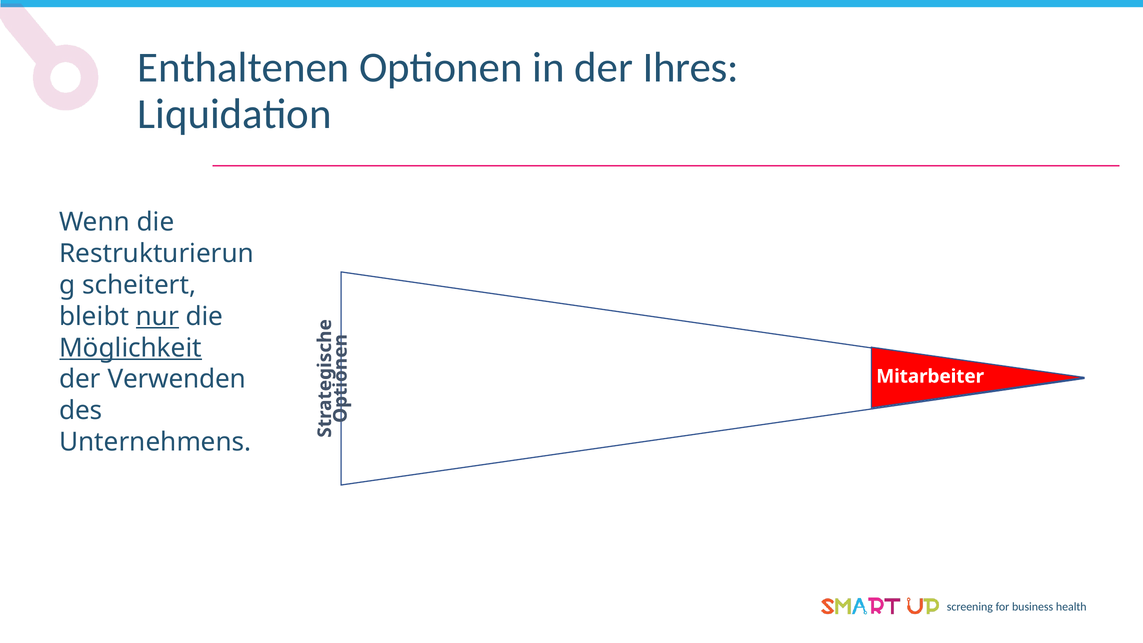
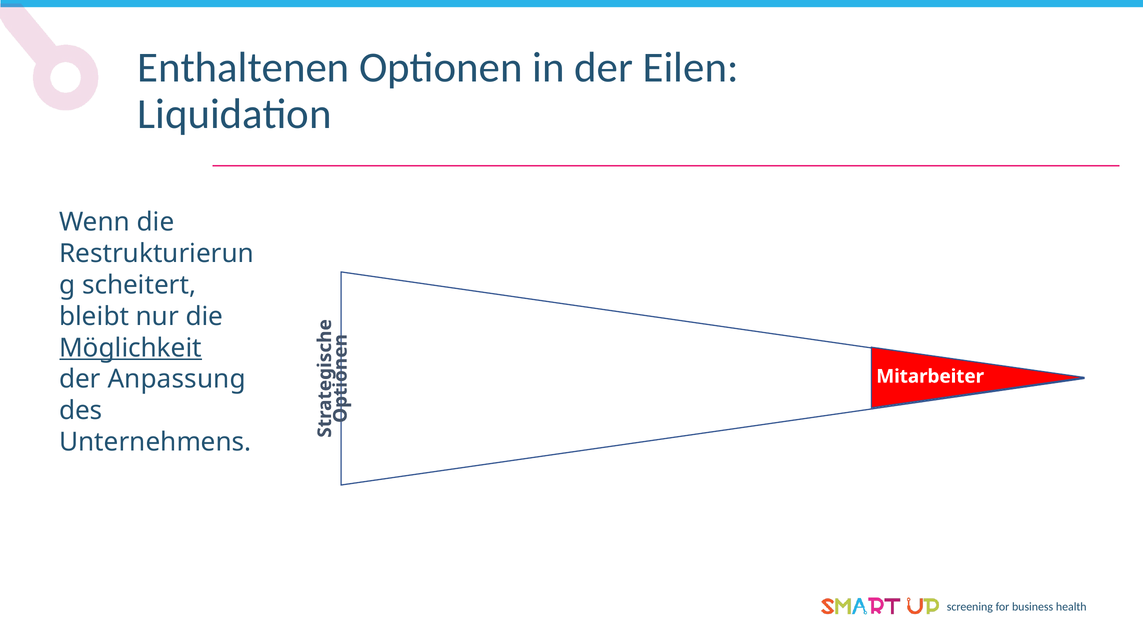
Ihres: Ihres -> Eilen (691, 68)
nur underline: present -> none (157, 316)
Verwenden: Verwenden -> Anpassung (177, 379)
